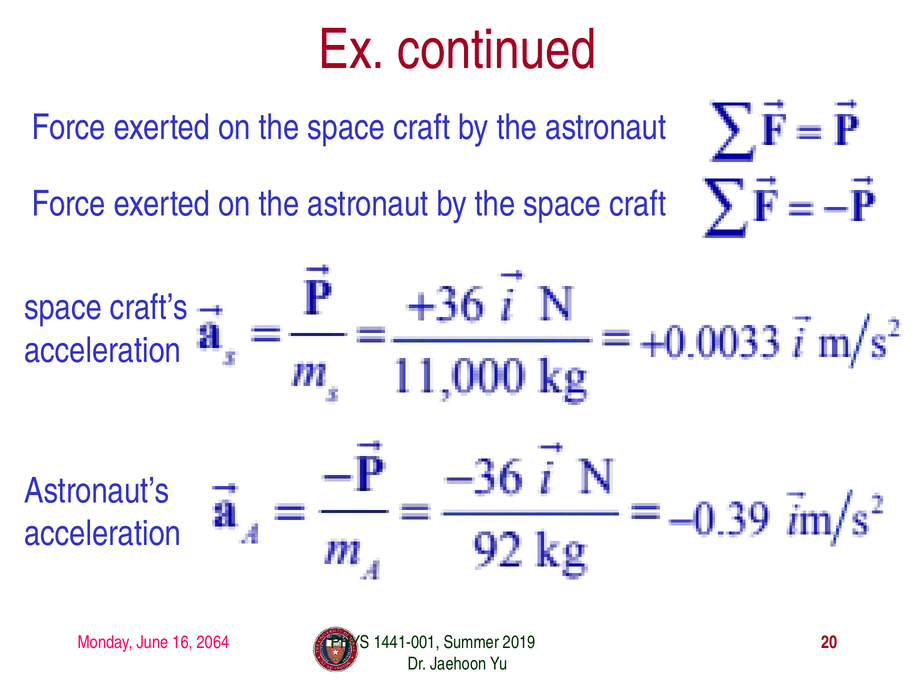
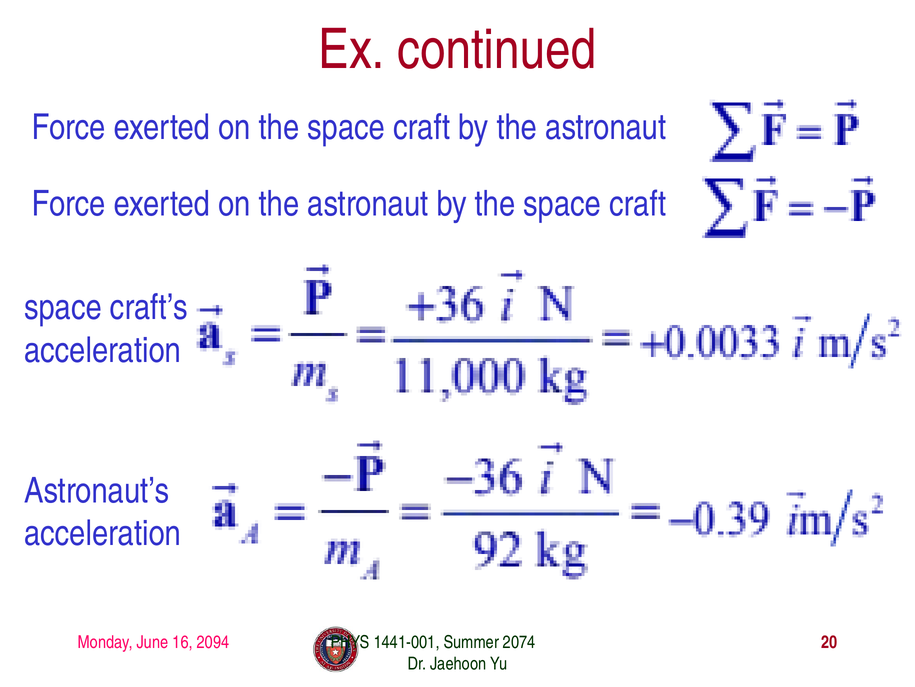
2064: 2064 -> 2094 (213, 642)
2019: 2019 -> 2074 (519, 642)
